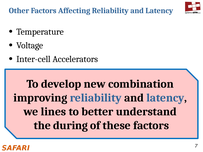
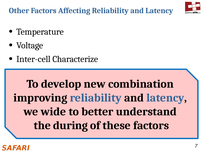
Accelerators: Accelerators -> Characterize (75, 59)
lines: lines -> wide (53, 112)
